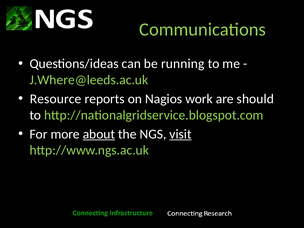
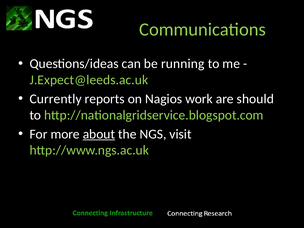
J.Where@leeds.ac.uk: J.Where@leeds.ac.uk -> J.Expect@leeds.ac.uk (89, 80)
Resource: Resource -> Currently (56, 99)
visit underline: present -> none (181, 134)
